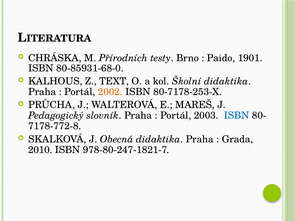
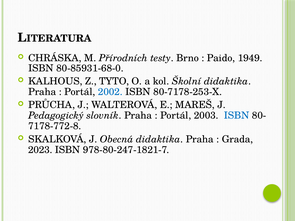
1901: 1901 -> 1949 (250, 58)
TEXT: TEXT -> TYTO (114, 81)
2002 colour: orange -> blue (110, 92)
2010: 2010 -> 2023 (40, 150)
